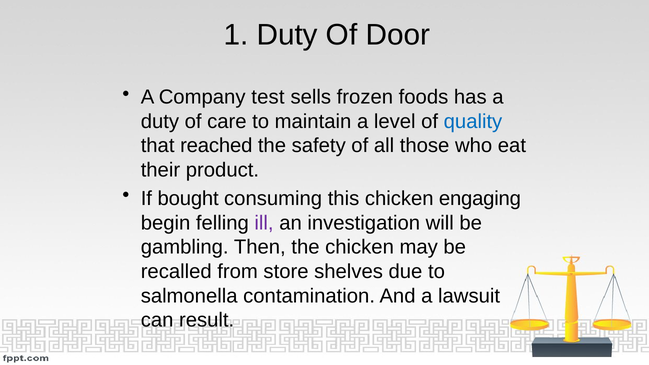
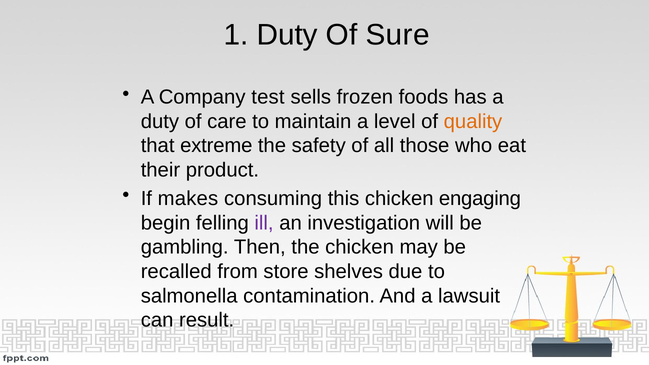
Door: Door -> Sure (398, 35)
quality colour: blue -> orange (473, 121)
reached: reached -> extreme (216, 146)
bought: bought -> makes (188, 199)
